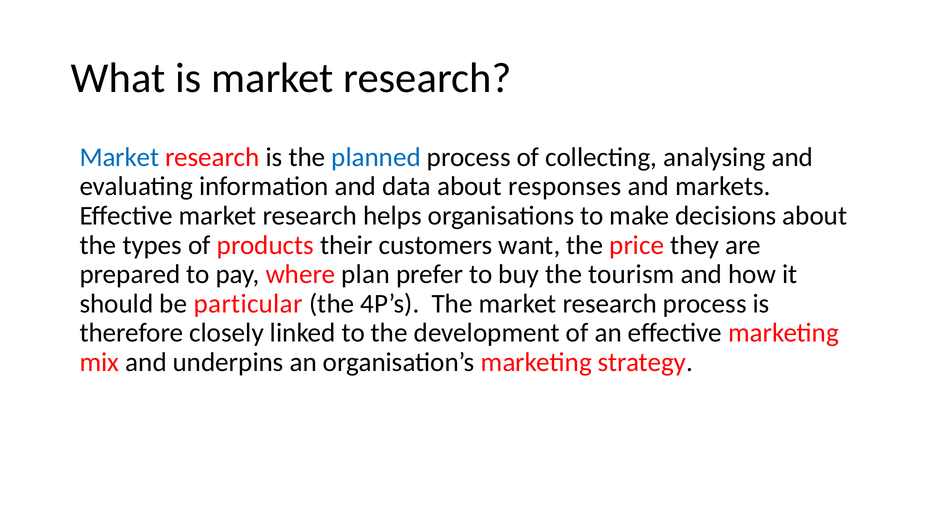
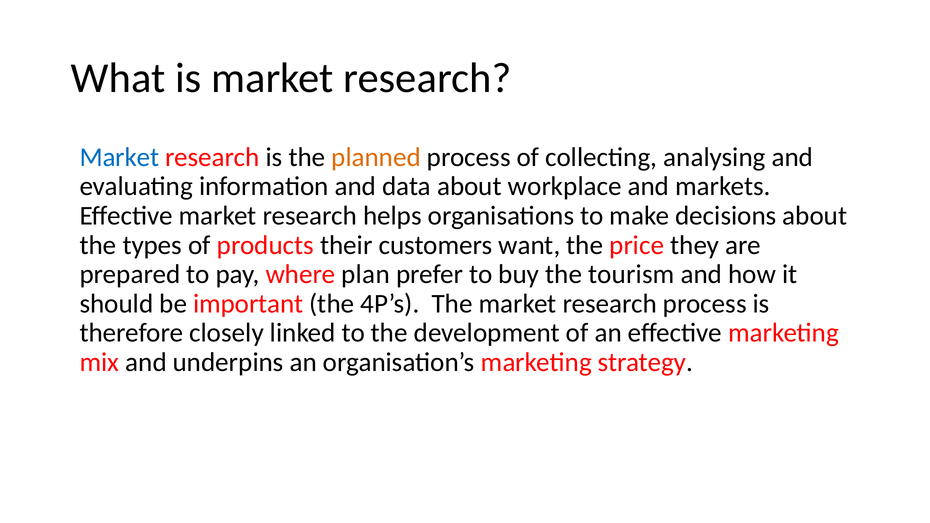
planned colour: blue -> orange (376, 157)
responses: responses -> workplace (565, 187)
particular: particular -> important (248, 304)
